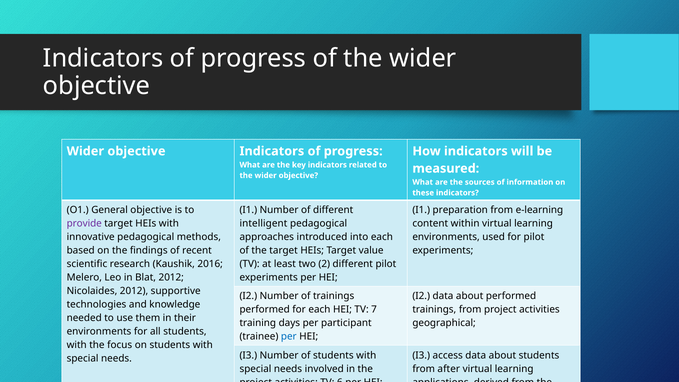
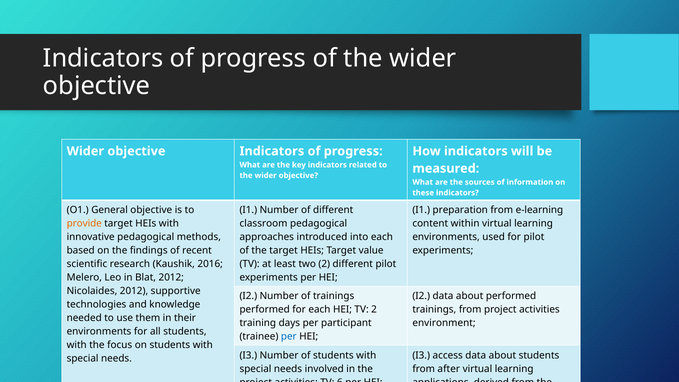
provide colour: purple -> orange (84, 224)
intelligent: intelligent -> classroom (264, 224)
TV 7: 7 -> 2 (374, 310)
geographical: geographical -> environment (444, 323)
